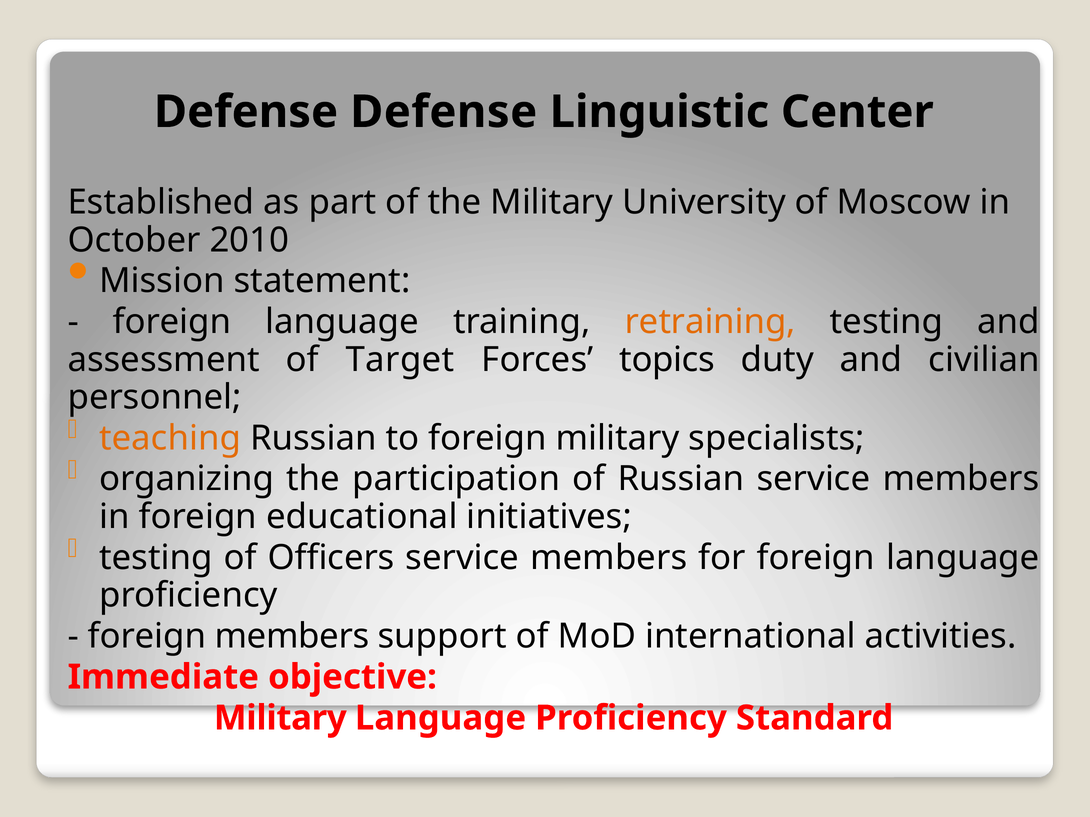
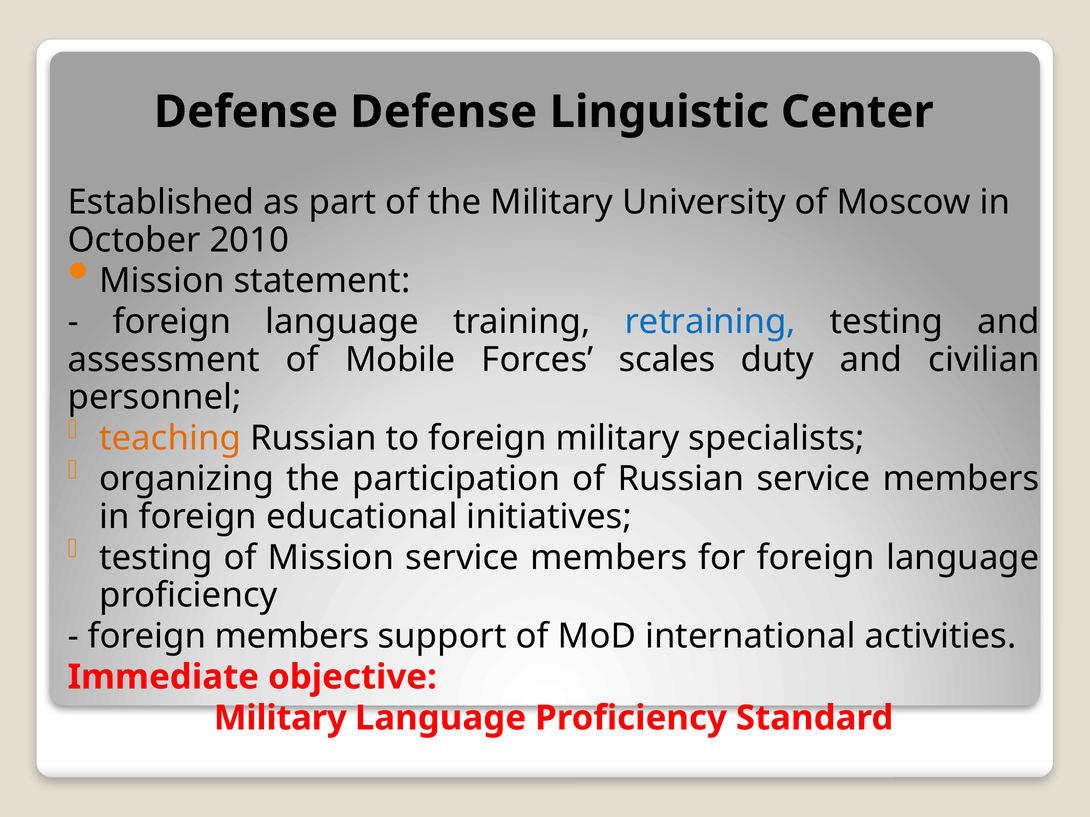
retraining colour: orange -> blue (710, 322)
Target: Target -> Mobile (400, 360)
topics: topics -> scales (667, 360)
of Officers: Officers -> Mission (331, 558)
